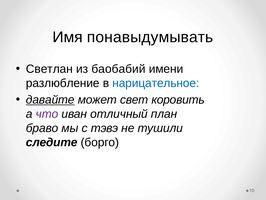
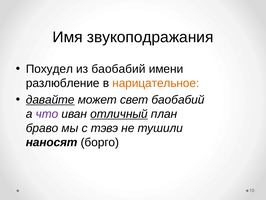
понавыдумывать: понавыдумывать -> звукоподражания (150, 37)
Светлан: Светлан -> Похудел (49, 69)
нарицательное colour: blue -> orange (156, 83)
свет коровить: коровить -> баобабий (178, 100)
отличный underline: none -> present (119, 114)
следите: следите -> наносят (52, 142)
